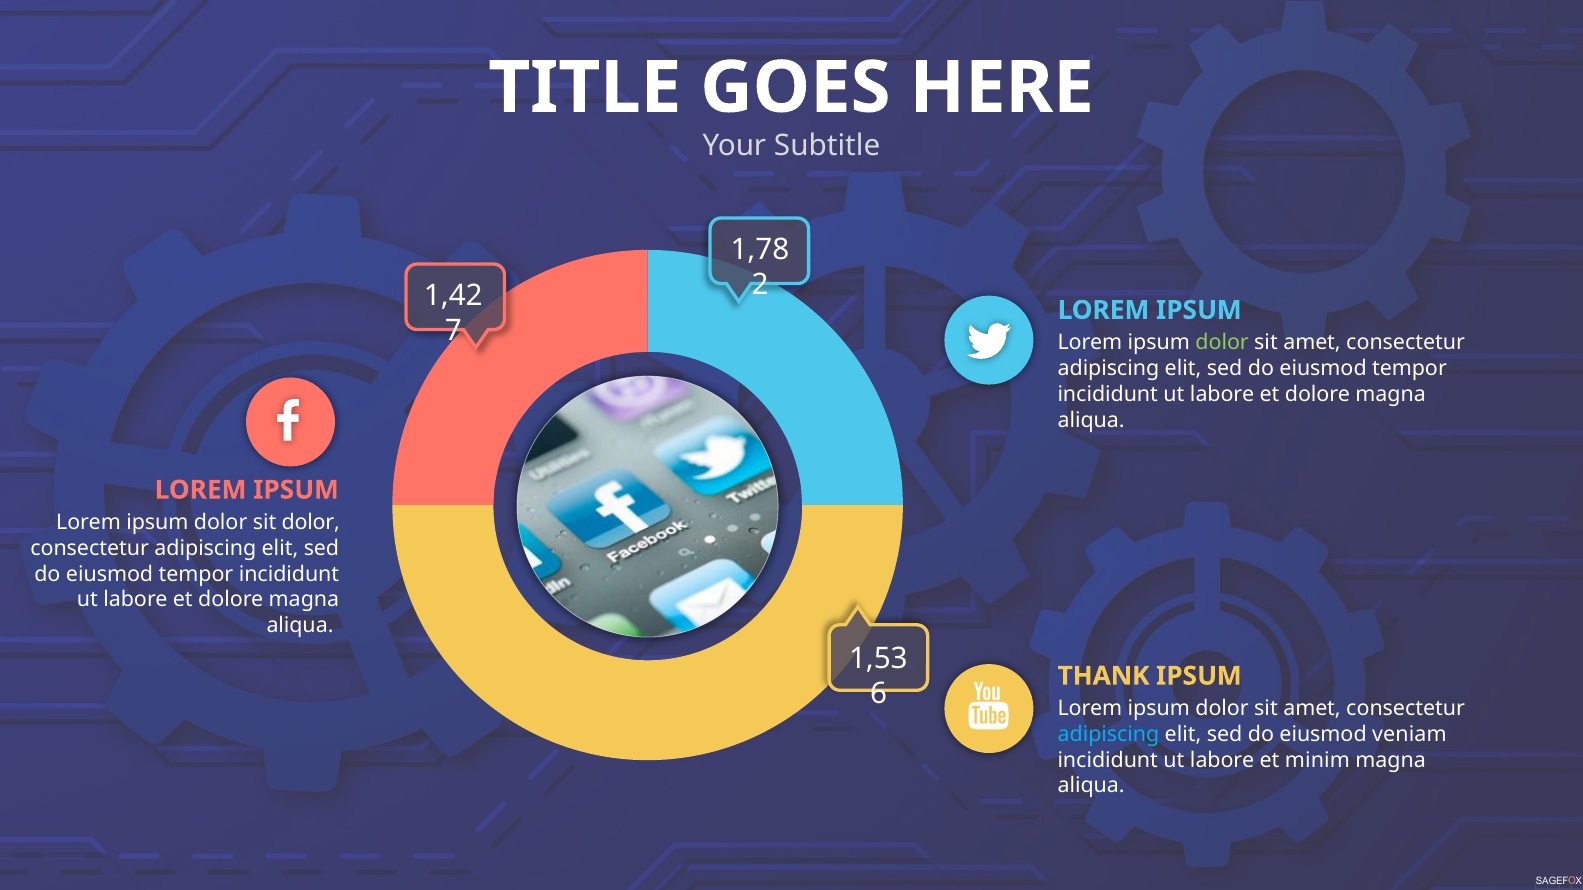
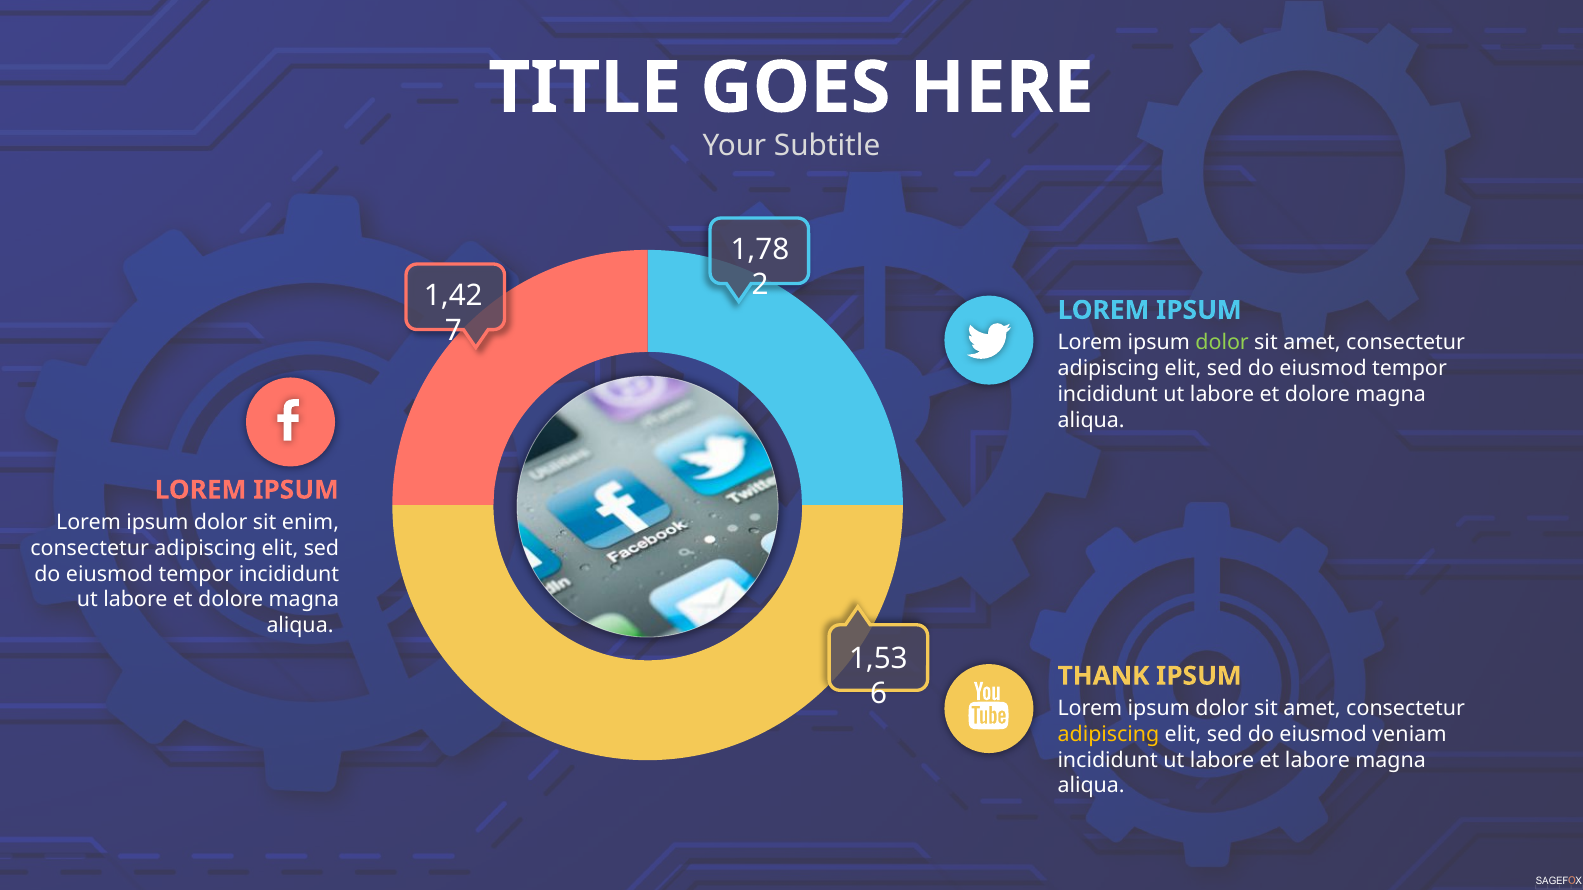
sit dolor: dolor -> enim (310, 523)
adipiscing colour: light blue -> yellow (1108, 735)
et minim: minim -> labore (1317, 760)
